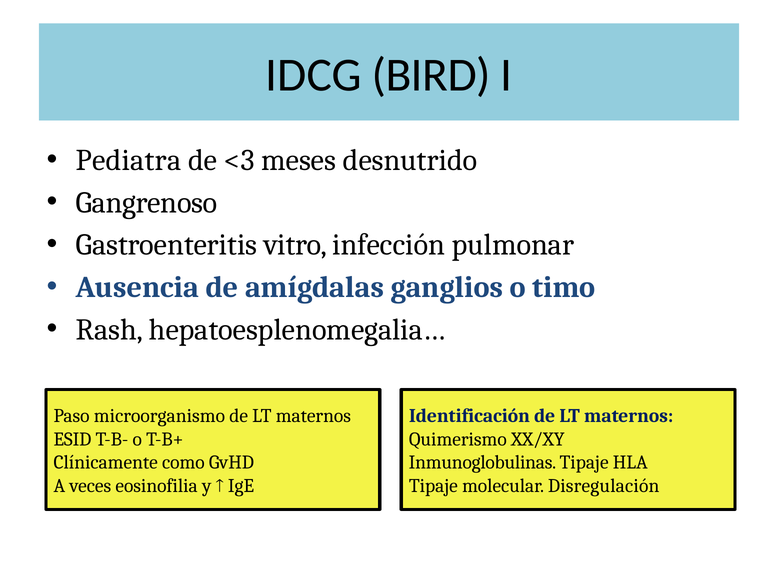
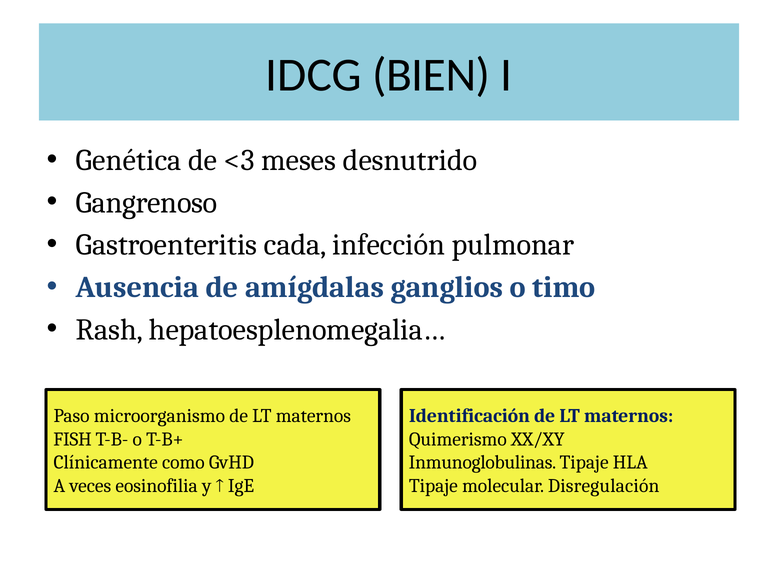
BIRD: BIRD -> BIEN (431, 75)
Pediatra: Pediatra -> Genética (129, 160)
vitro: vitro -> cada (295, 245)
ESID: ESID -> FISH (72, 440)
